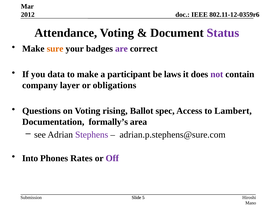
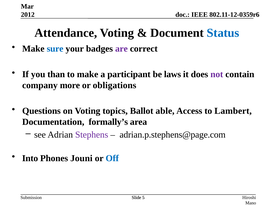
Status colour: purple -> blue (223, 33)
sure colour: orange -> blue (55, 49)
data: data -> than (56, 74)
layer: layer -> more (70, 85)
rising: rising -> topics (115, 111)
spec: spec -> able (165, 111)
adrian.p.stephens@sure.com: adrian.p.stephens@sure.com -> adrian.p.stephens@page.com (173, 134)
Rates: Rates -> Jouni (81, 158)
Off colour: purple -> blue (112, 158)
